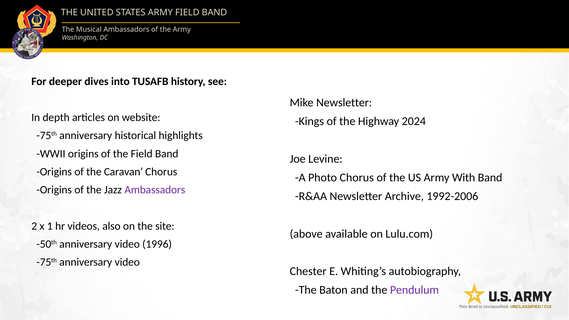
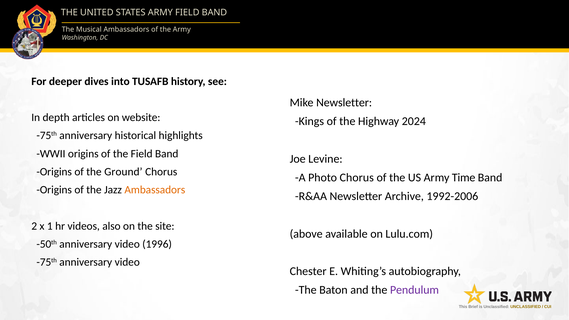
Caravan: Caravan -> Ground (123, 172)
With: With -> Time (464, 178)
Ambassadors colour: purple -> orange (155, 190)
